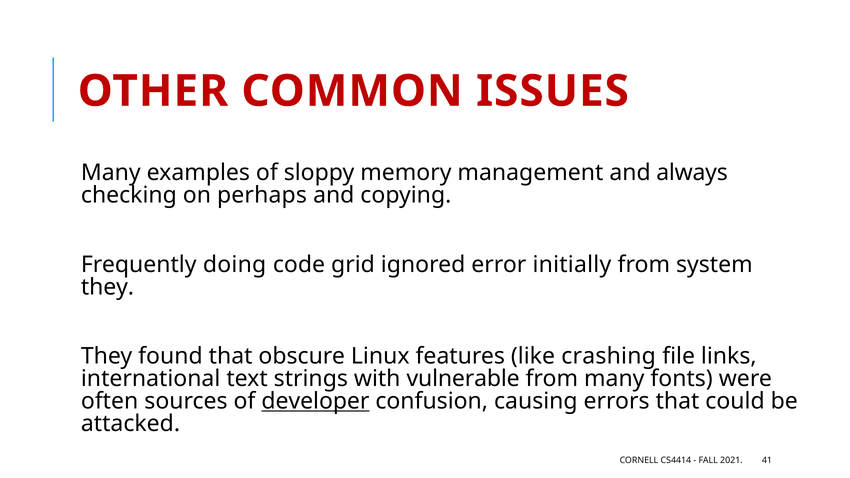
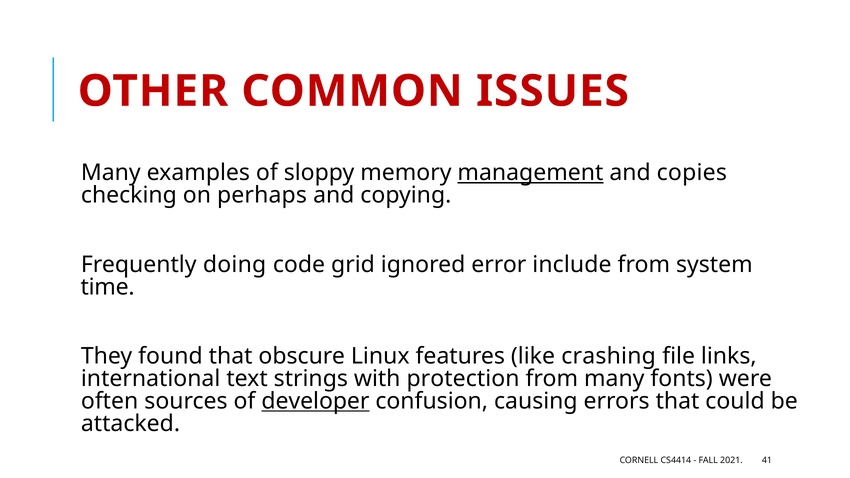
management underline: none -> present (530, 173)
always: always -> copies (692, 173)
initially: initially -> include (572, 265)
they: they -> time (108, 287)
vulnerable: vulnerable -> protection (463, 379)
